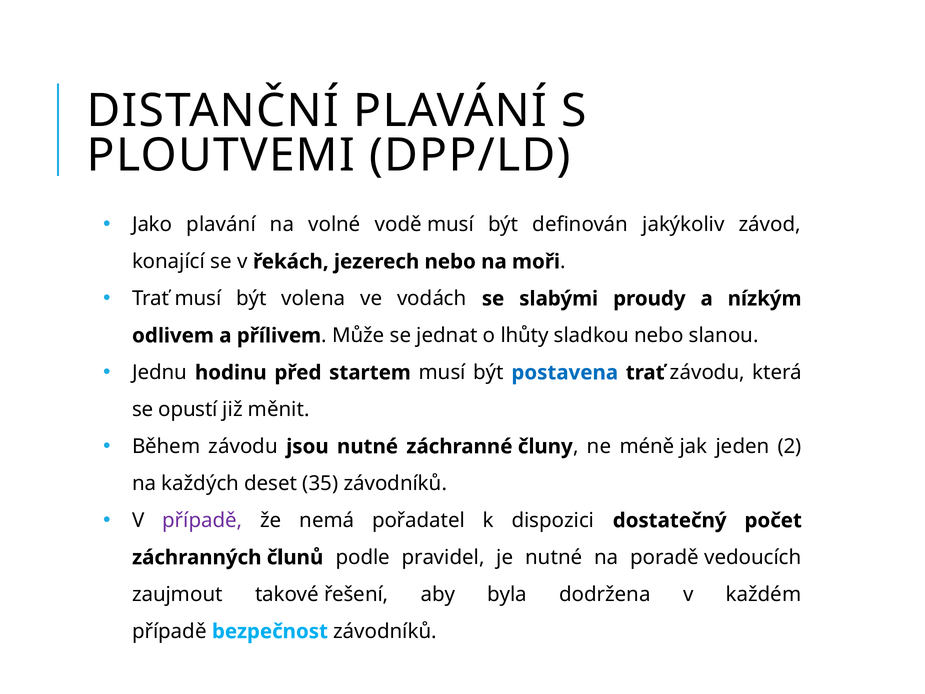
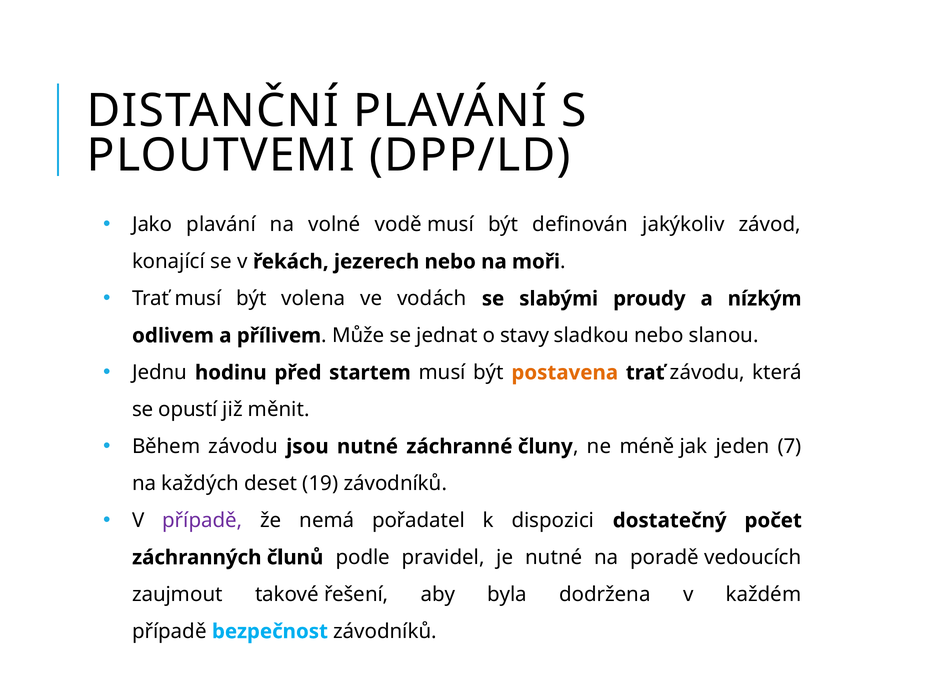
lhůty: lhůty -> stavy (525, 336)
postavena colour: blue -> orange (565, 372)
2: 2 -> 7 (790, 446)
35: 35 -> 19 (320, 483)
